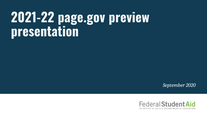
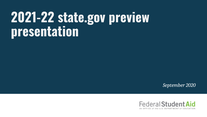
page.gov: page.gov -> state.gov (82, 18)
